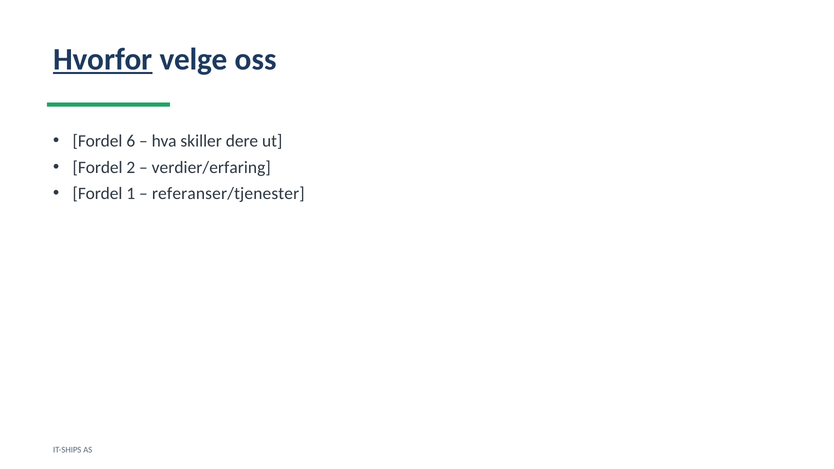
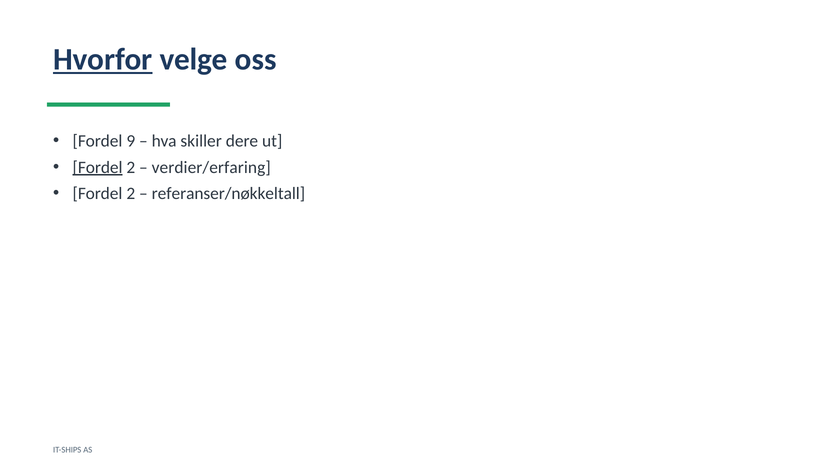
6: 6 -> 9 (131, 141)
Fordel underline: none -> present (98, 167)
1: 1 -> 2 (131, 193)
referanser/tjenester: referanser/tjenester -> referanser/nøkkeltall (228, 193)
